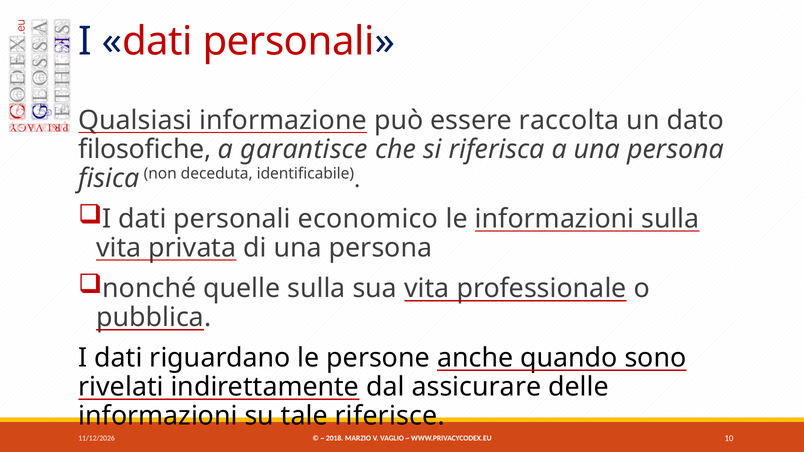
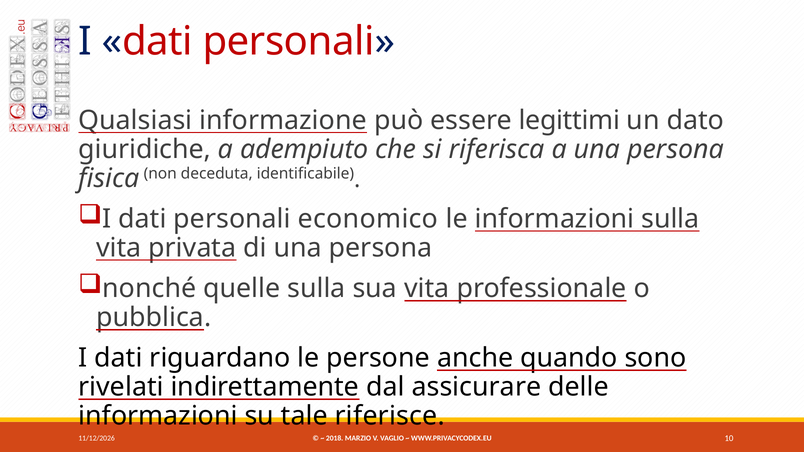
raccolta: raccolta -> legittimi (569, 120)
filosofiche: filosofiche -> giuridiche (145, 149)
garantisce: garantisce -> adempiuto (304, 149)
